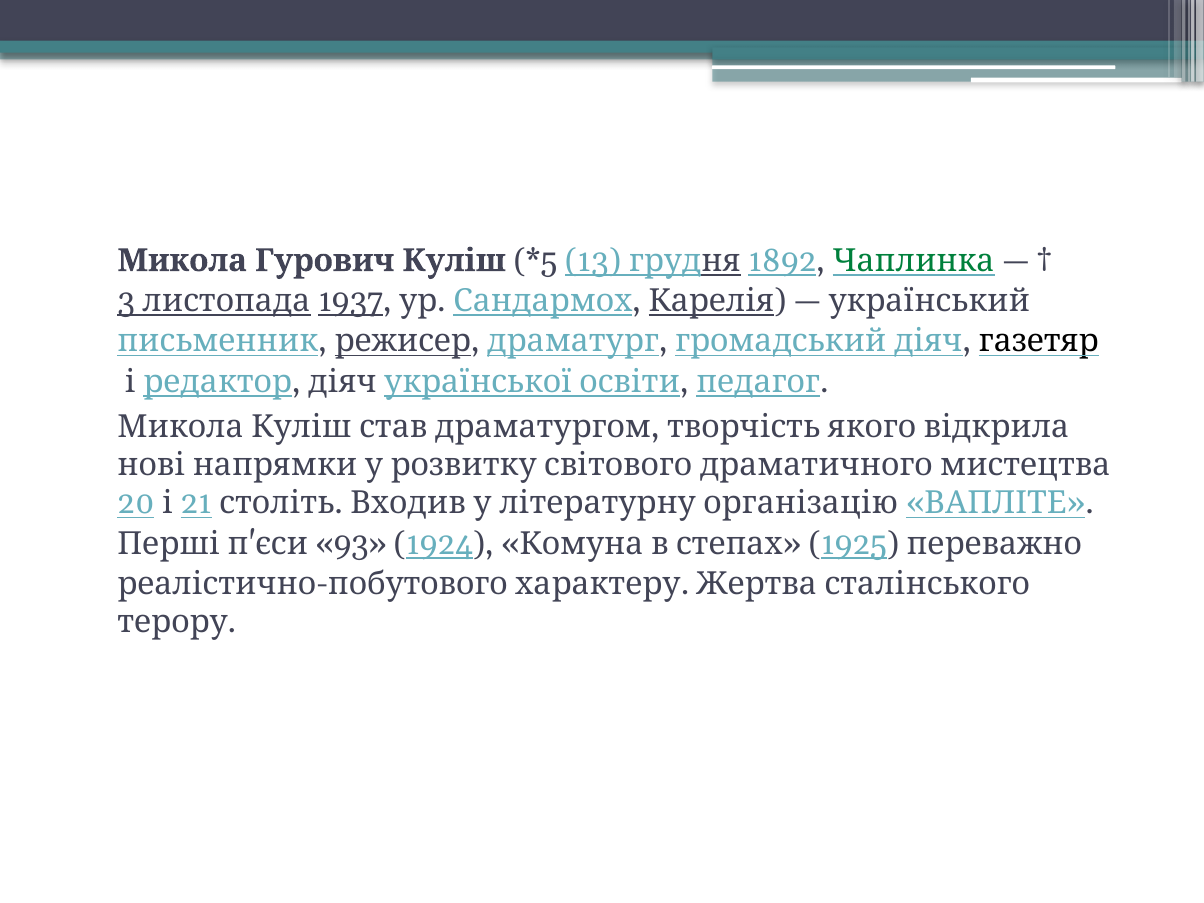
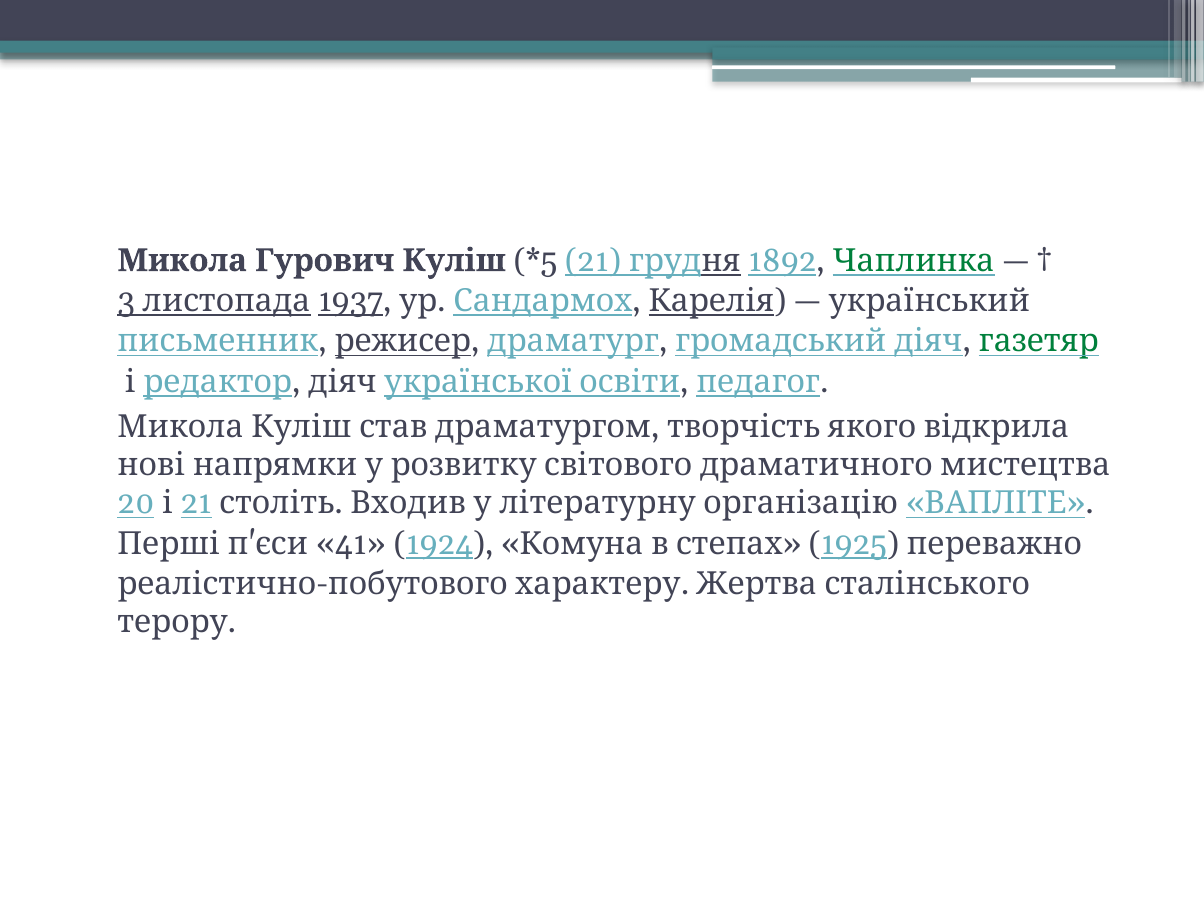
13: 13 -> 21 (593, 261)
газетяр colour: black -> green (1039, 341)
93: 93 -> 41 (351, 544)
